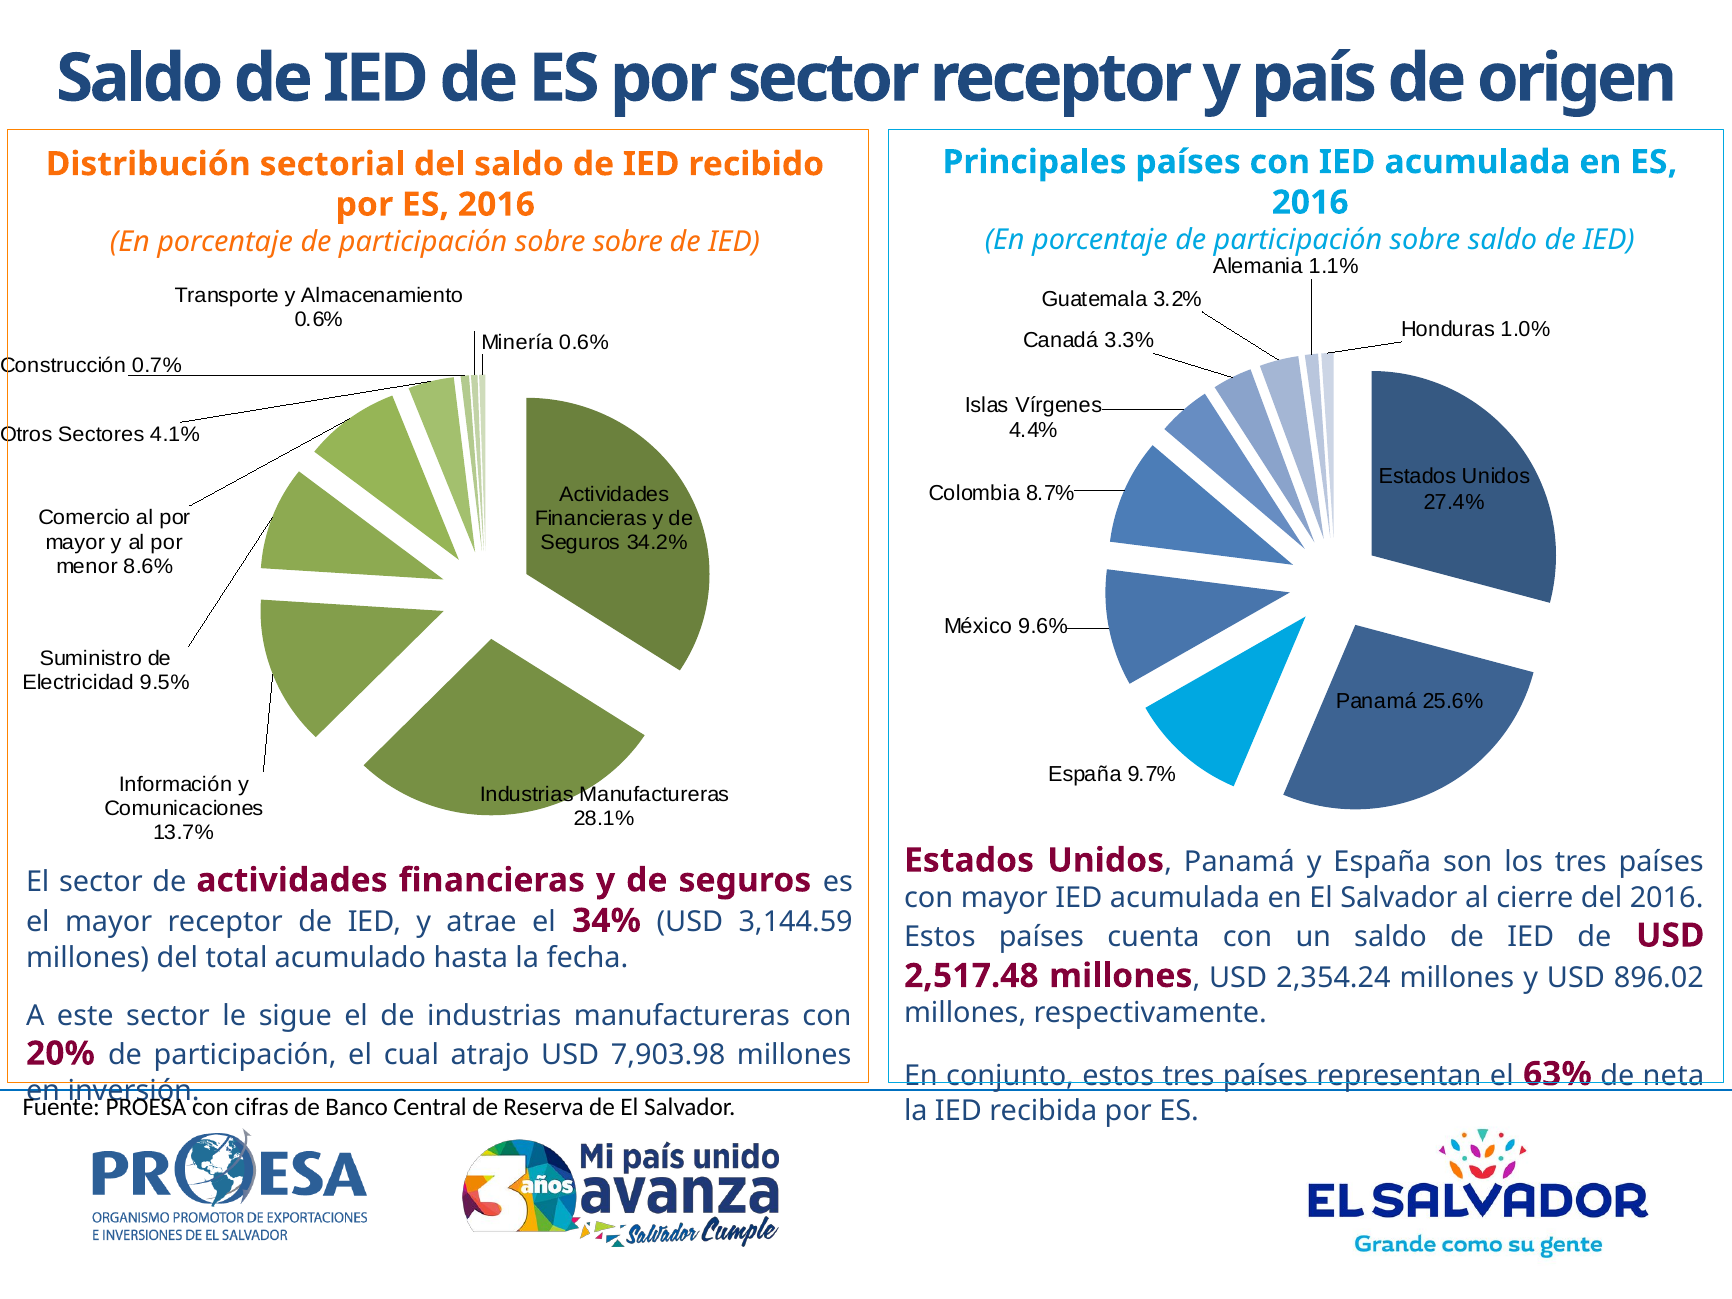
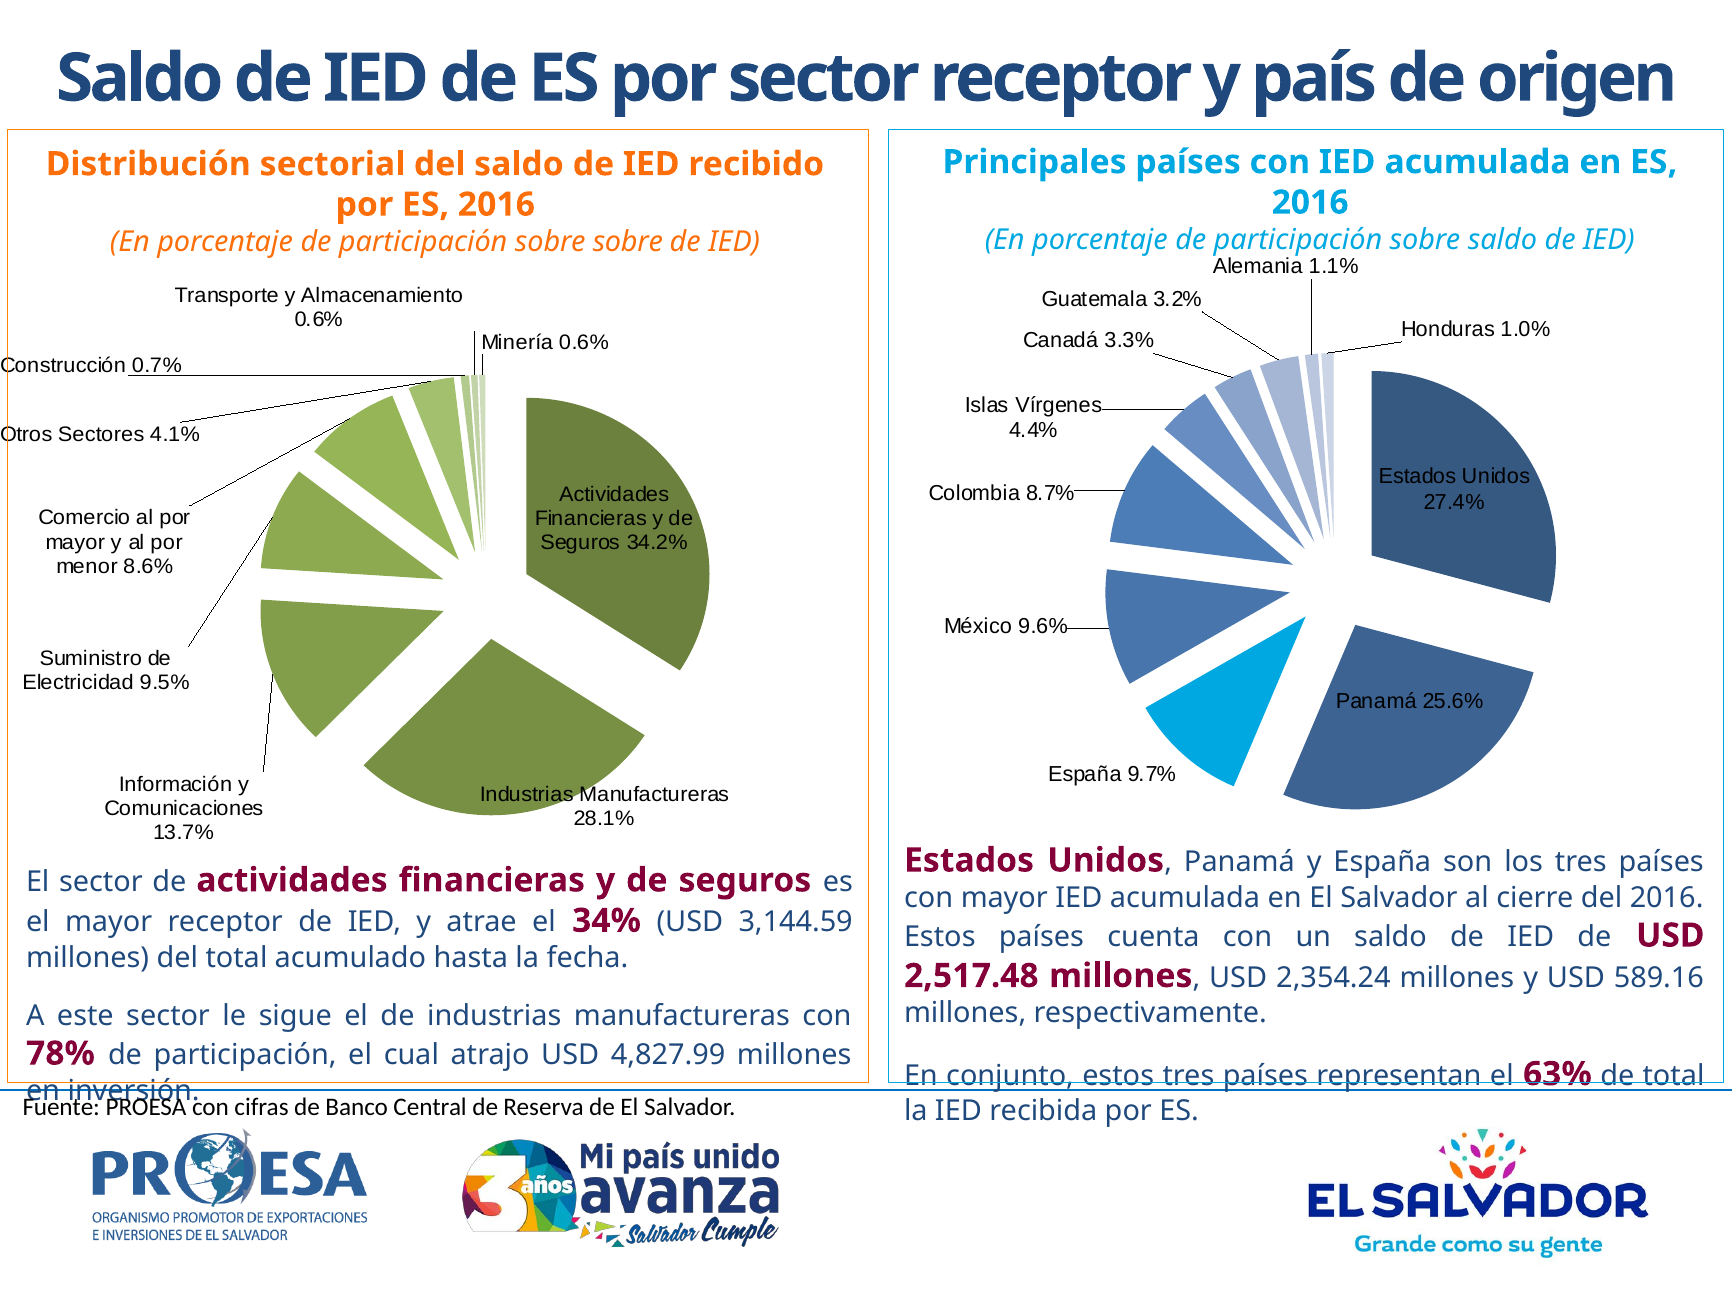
896.02: 896.02 -> 589.16 (1659, 978)
20%: 20% -> 78% (60, 1054)
7,903.98: 7,903.98 -> 4,827.99 (668, 1055)
de neta: neta -> total (1674, 1076)
